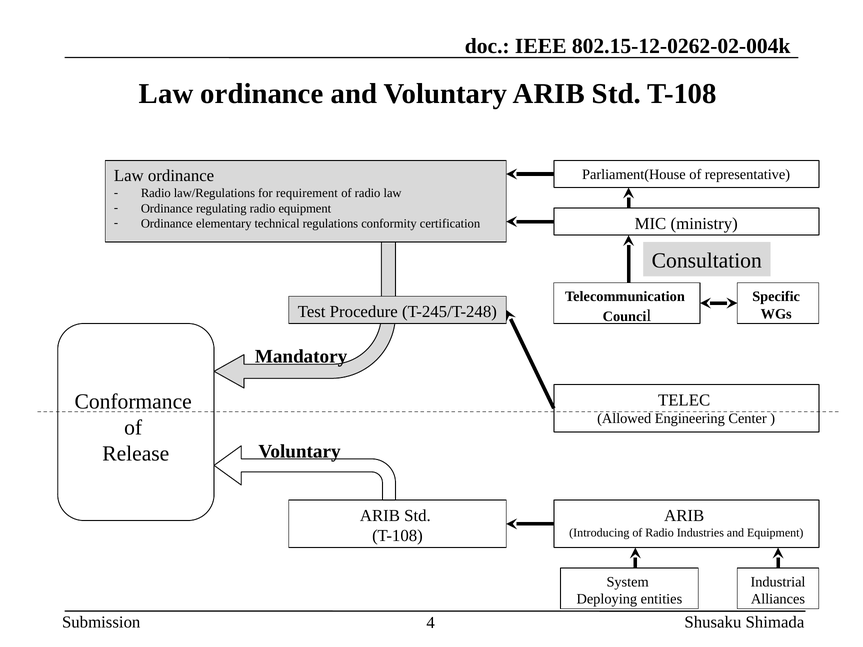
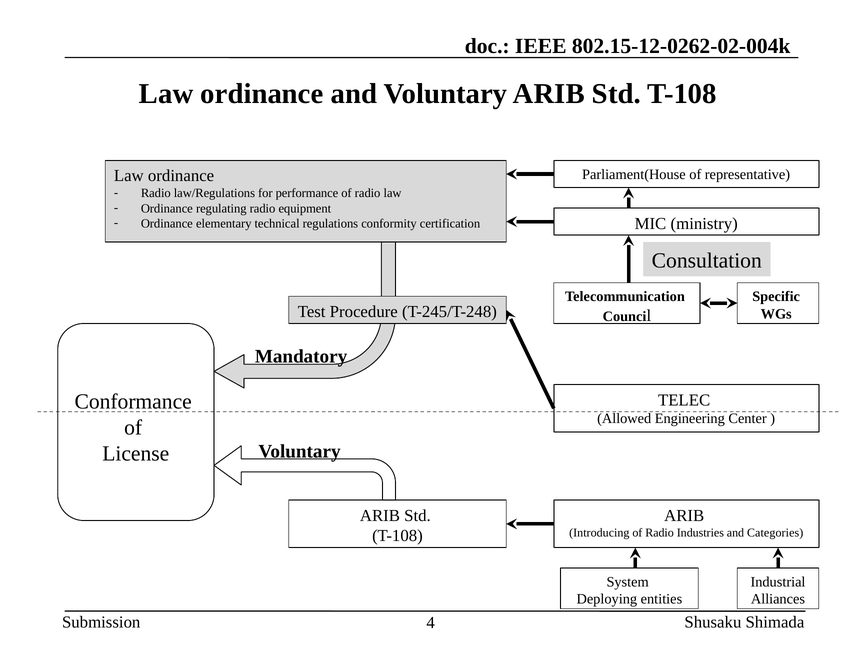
requirement: requirement -> performance (307, 193)
Release: Release -> License (136, 454)
and Equipment: Equipment -> Categories (775, 533)
